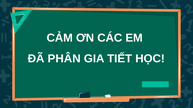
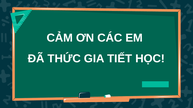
PHÂN: PHÂN -> THỨC (64, 59)
